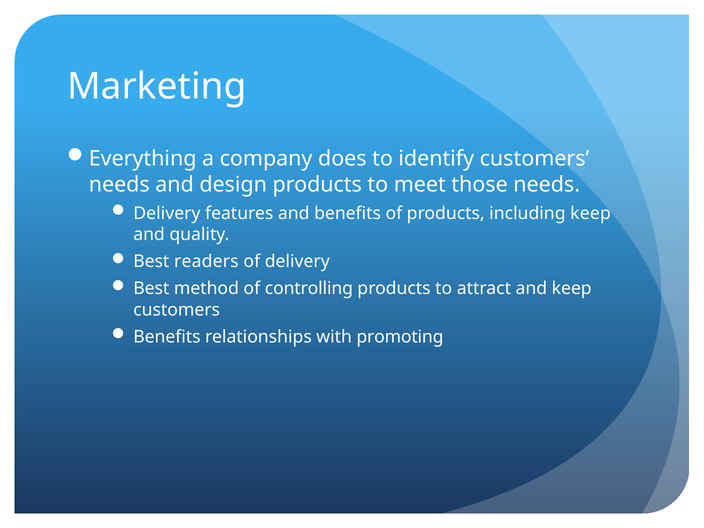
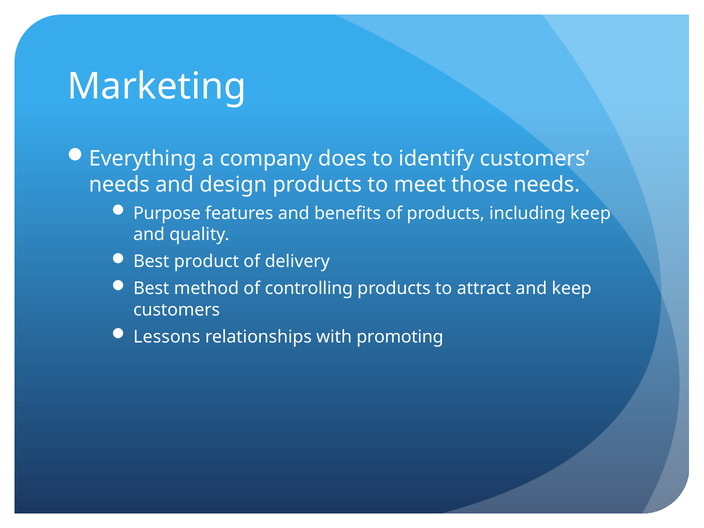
Delivery: Delivery -> Purpose (167, 214)
readers: readers -> product (206, 262)
Benefits: Benefits -> Lessons (167, 337)
